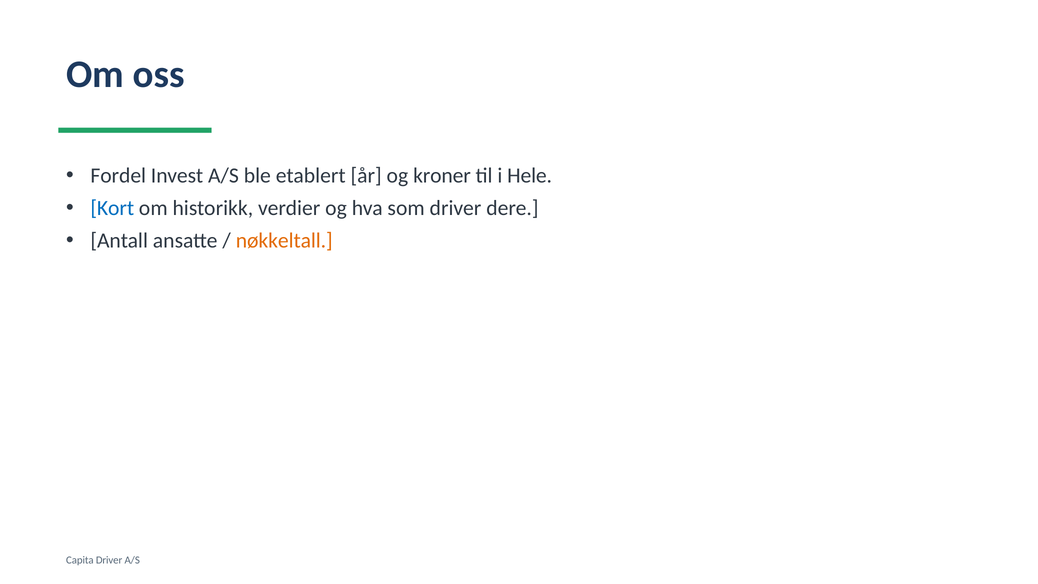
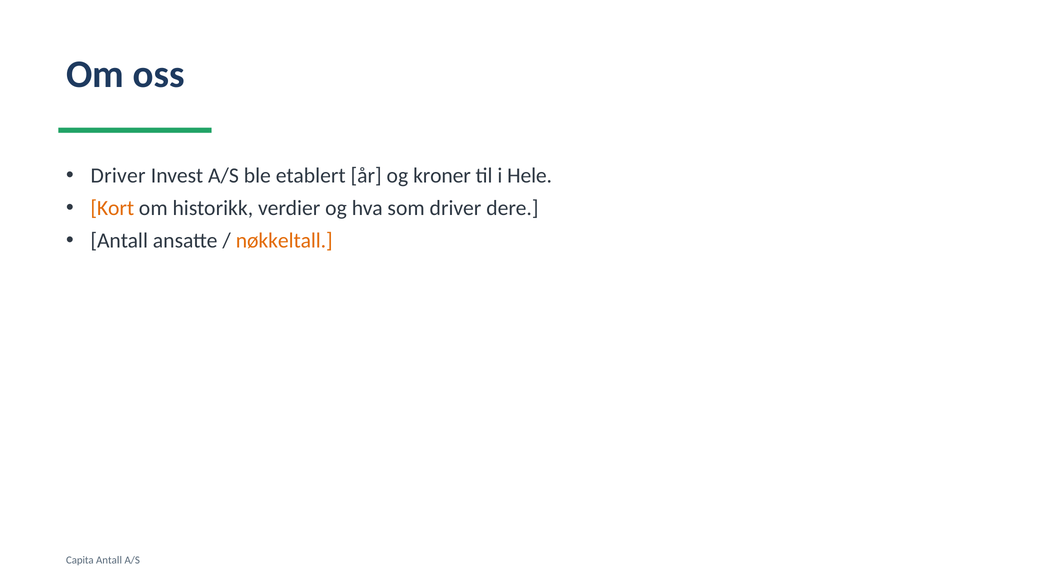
Fordel: Fordel -> Driver (118, 176)
Kort colour: blue -> orange (112, 208)
Capita Driver: Driver -> Antall (109, 560)
